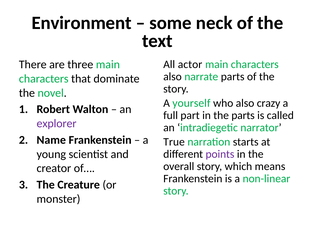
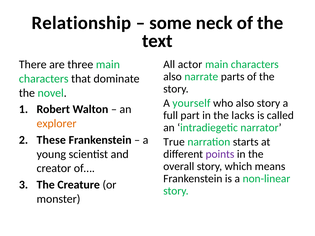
Environment: Environment -> Relationship (81, 23)
also crazy: crazy -> story (269, 103)
the parts: parts -> lacks (243, 115)
explorer colour: purple -> orange (57, 124)
Name: Name -> These (51, 140)
